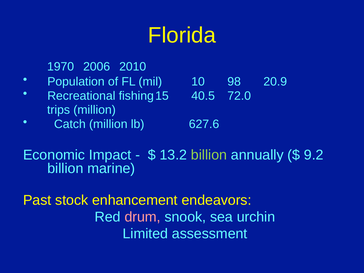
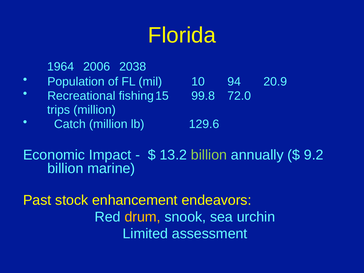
1970: 1970 -> 1964 (61, 67)
2010: 2010 -> 2038 (133, 67)
98: 98 -> 94 (234, 82)
40.5: 40.5 -> 99.8 (203, 96)
627.6: 627.6 -> 129.6 (204, 124)
drum colour: pink -> yellow (143, 217)
